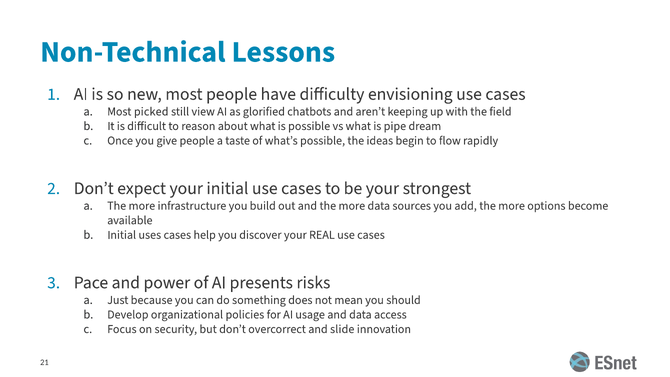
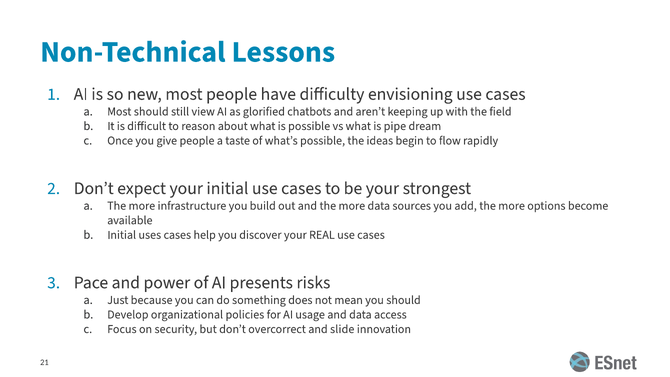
Most picked: picked -> should (151, 111)
